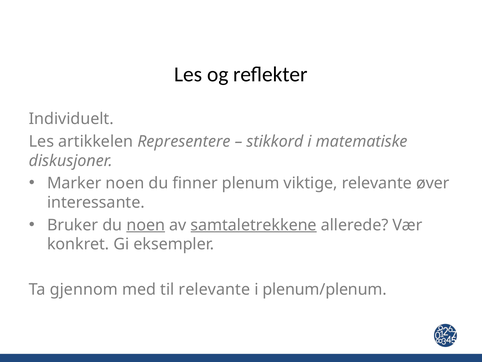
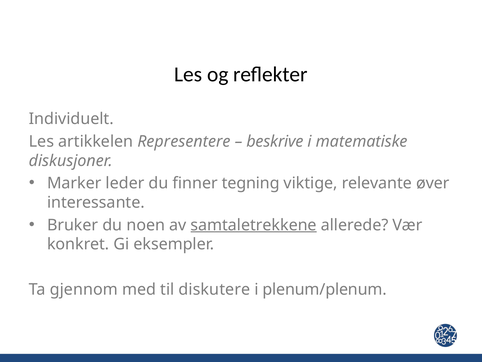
stikkord: stikkord -> beskrive (275, 141)
Marker noen: noen -> leder (125, 183)
plenum: plenum -> tegning (251, 183)
noen underline: present -> none (146, 225)
til relevante: relevante -> diskutere (214, 289)
